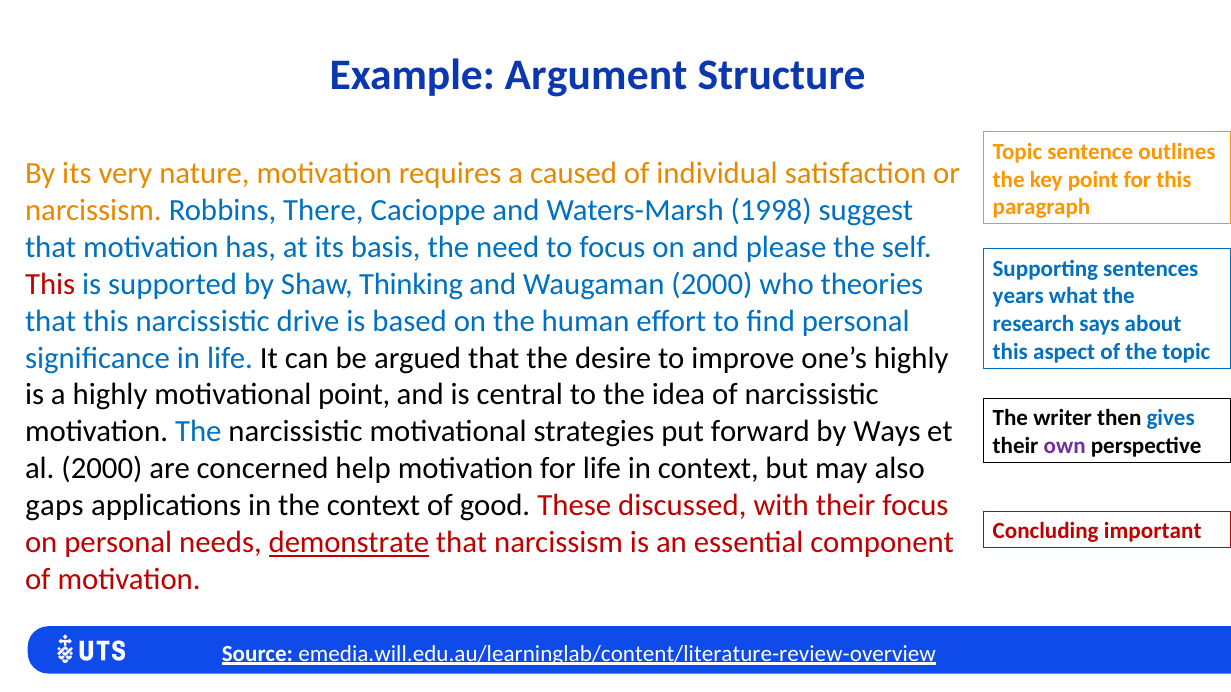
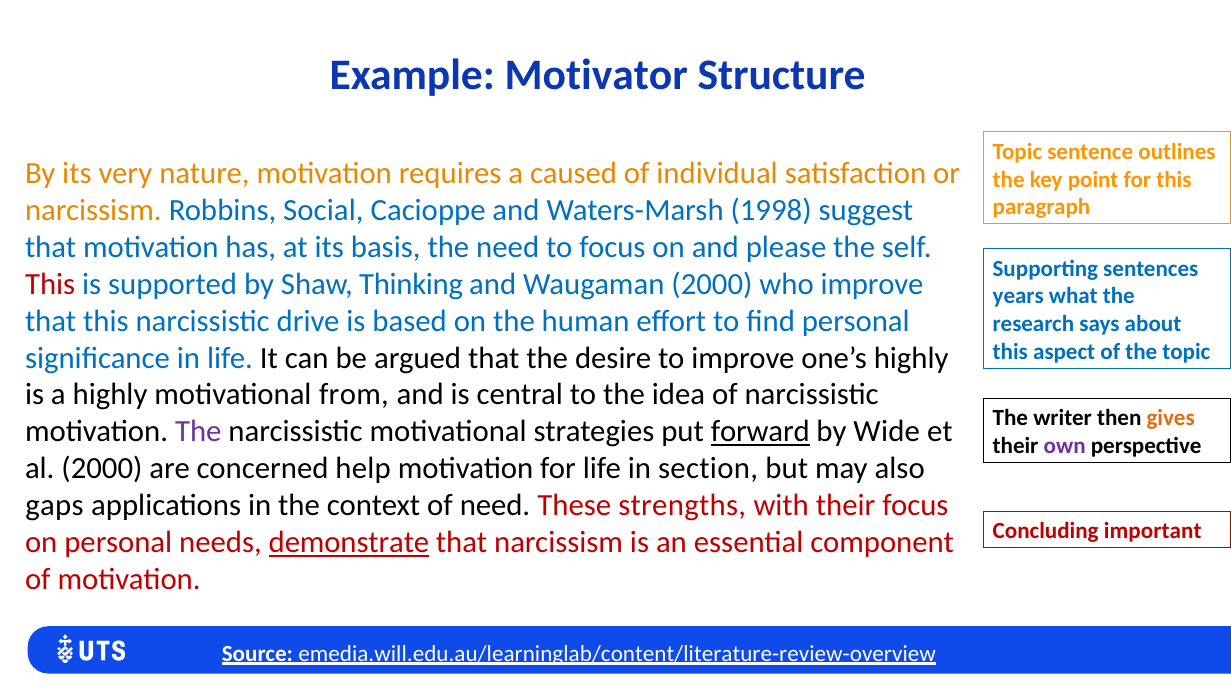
Argument: Argument -> Motivator (596, 75)
There: There -> Social (323, 210)
who theories: theories -> improve (872, 284)
motivational point: point -> from (354, 395)
gives colour: blue -> orange (1171, 418)
The colour: blue -> purple (198, 432)
forward underline: none -> present (760, 432)
Ways: Ways -> Wide (887, 432)
in context: context -> section (708, 469)
of good: good -> need (495, 506)
discussed: discussed -> strengths (682, 506)
